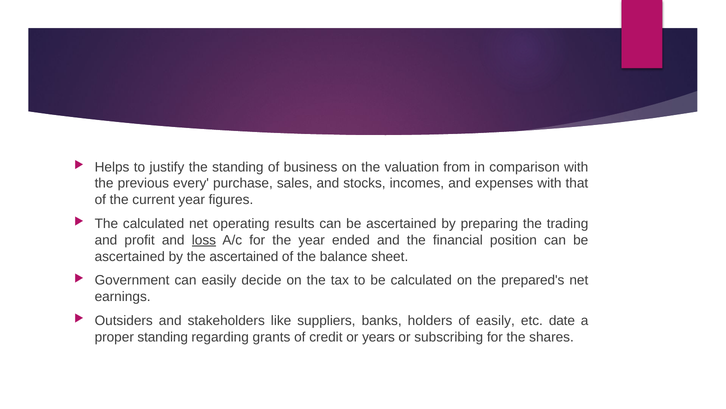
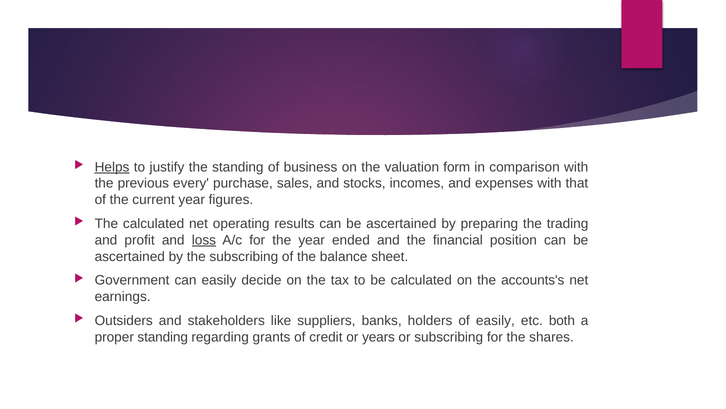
Helps underline: none -> present (112, 167)
from: from -> form (457, 167)
the ascertained: ascertained -> subscribing (244, 256)
prepared's: prepared's -> accounts's (533, 280)
date: date -> both (562, 320)
